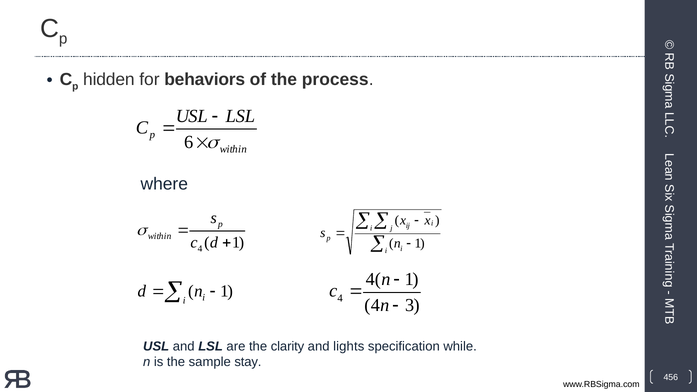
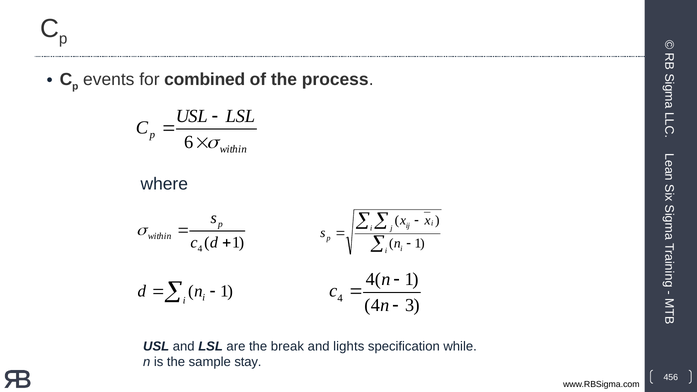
hidden: hidden -> events (109, 80)
behaviors: behaviors -> combined (205, 80)
clarity: clarity -> break (287, 346)
